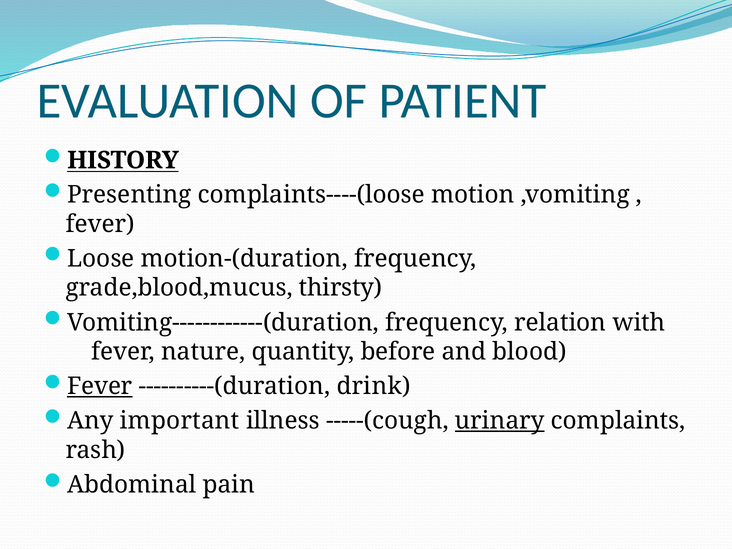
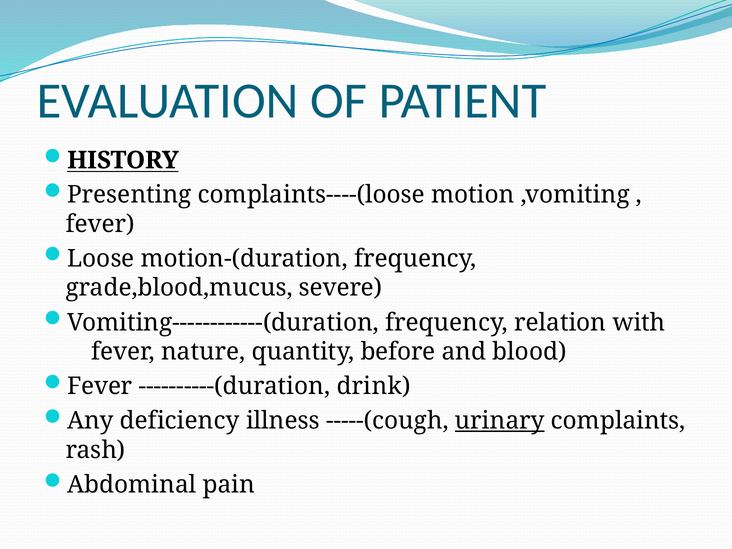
thirsty: thirsty -> severe (341, 288)
Fever underline: present -> none (100, 386)
important: important -> deficiency (180, 421)
